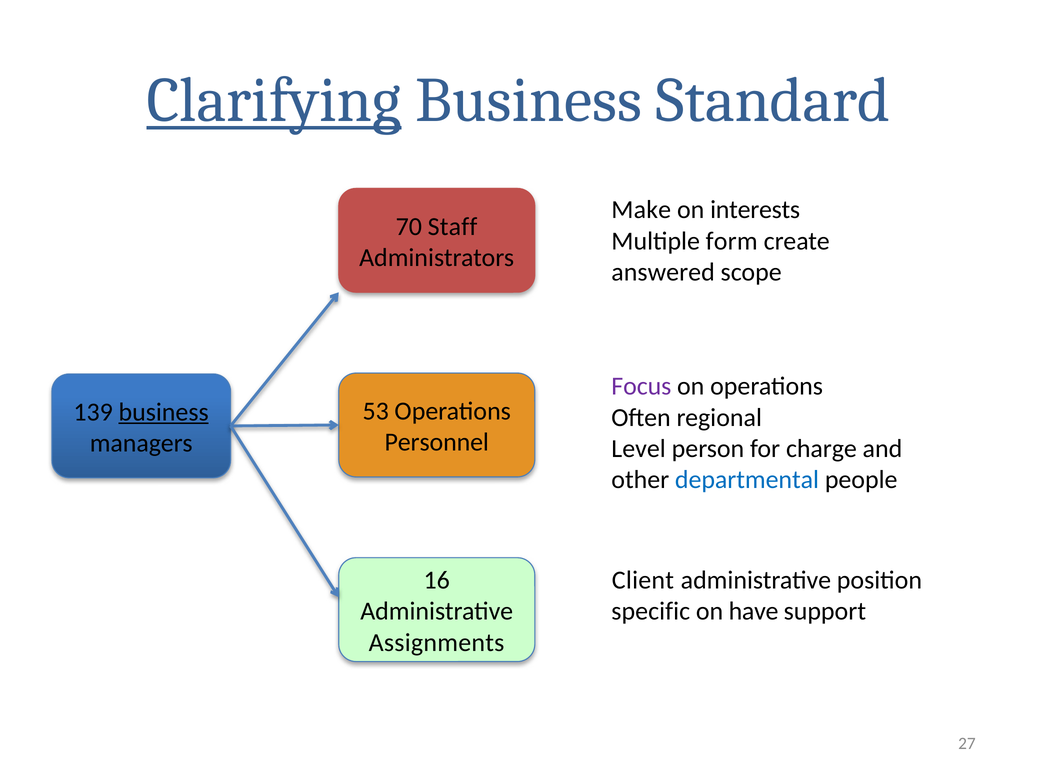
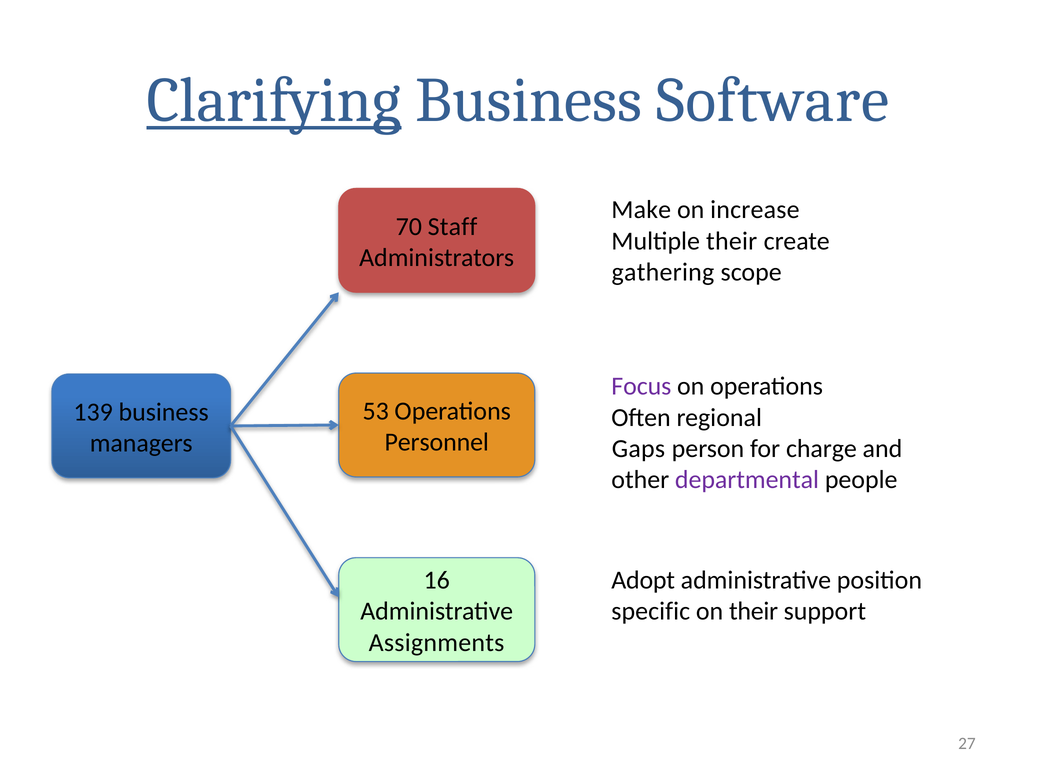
Standard: Standard -> Software (773, 100)
interests: interests -> increase (755, 210)
Multiple form: form -> their (732, 241)
answered: answered -> gathering (663, 272)
business underline: present -> none (164, 412)
Level: Level -> Gaps (638, 448)
departmental colour: blue -> purple (747, 480)
Client: Client -> Adopt (643, 580)
on have: have -> their (754, 611)
